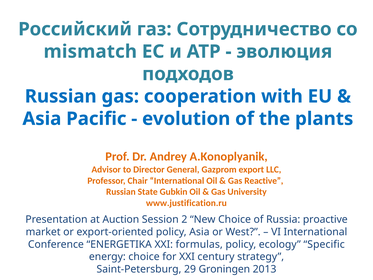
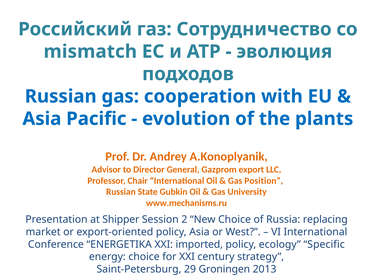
Reactive: Reactive -> Position (264, 181)
www.justification.ru: www.justification.ru -> www.mechanisms.ru (186, 203)
Auction: Auction -> Shipper (121, 219)
proactive: proactive -> replacing (325, 219)
formulas: formulas -> imported (199, 244)
